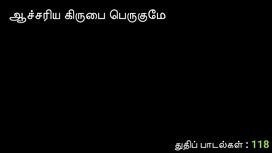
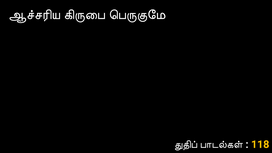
118 colour: light green -> yellow (260, 144)
